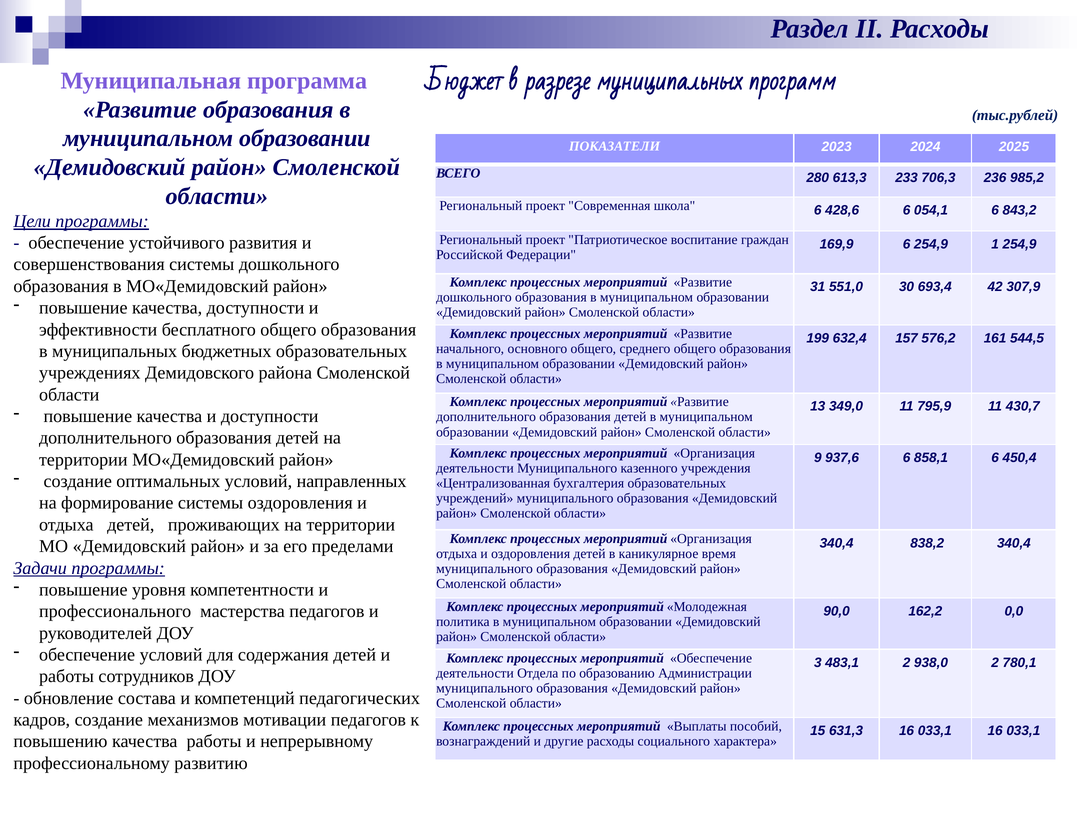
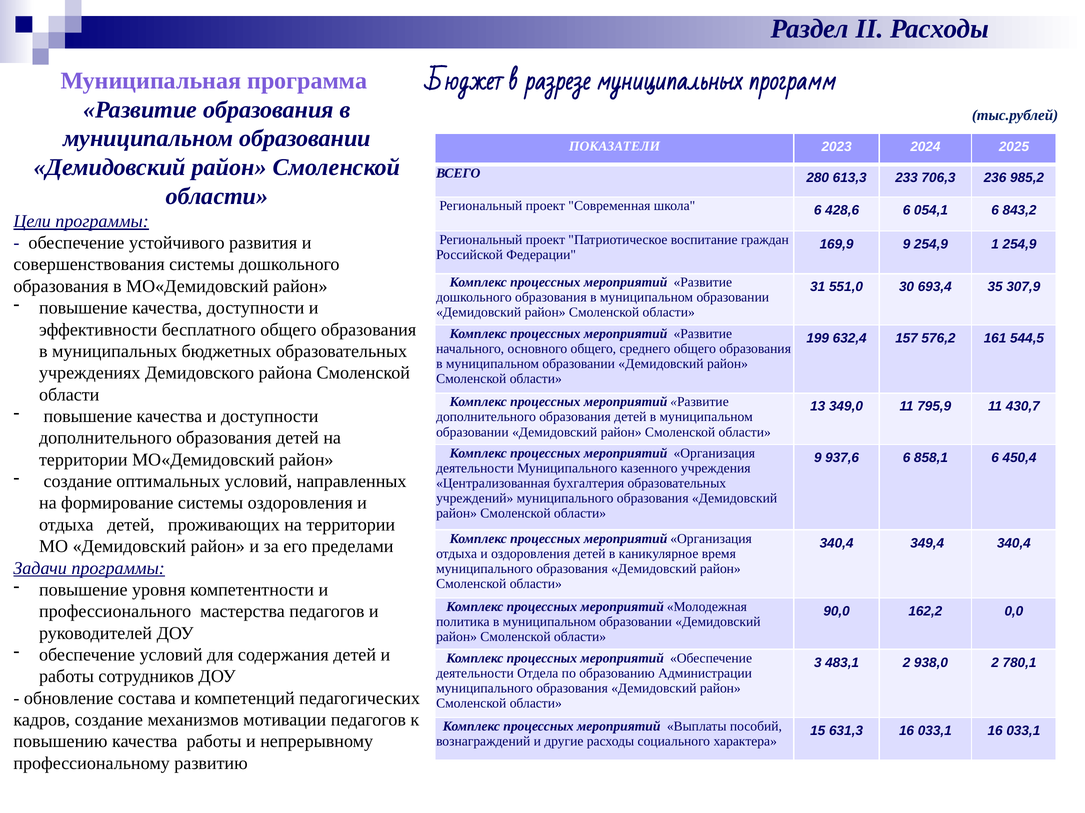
169,9 6: 6 -> 9 (907, 245)
42: 42 -> 35 (995, 287)
838,2: 838,2 -> 349,4 (927, 544)
